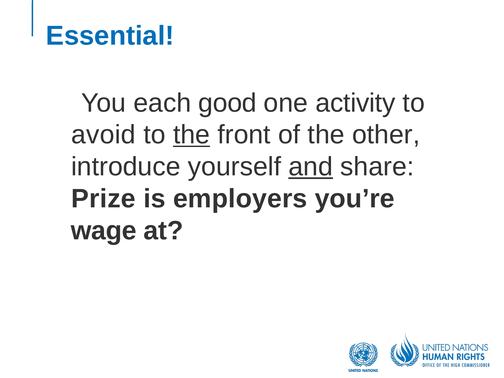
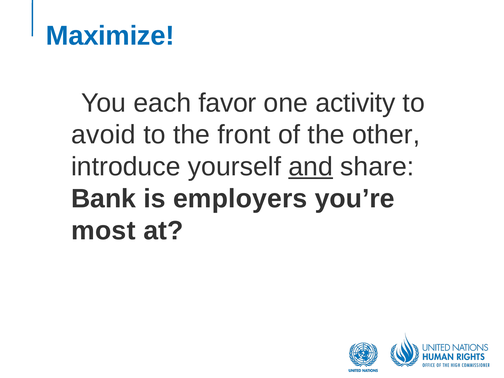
Essential: Essential -> Maximize (110, 36)
good: good -> favor (227, 103)
the underline: present -> none (192, 135)
Prize: Prize -> Bank (104, 199)
wage: wage -> most (103, 231)
